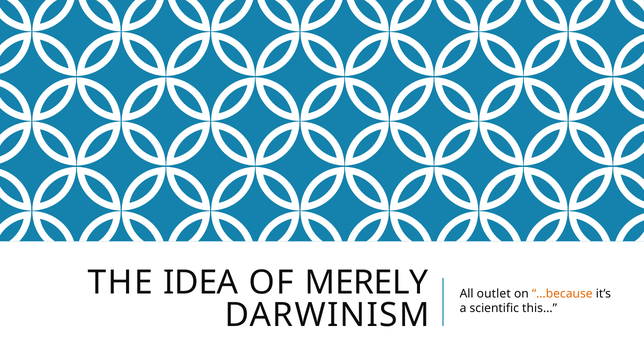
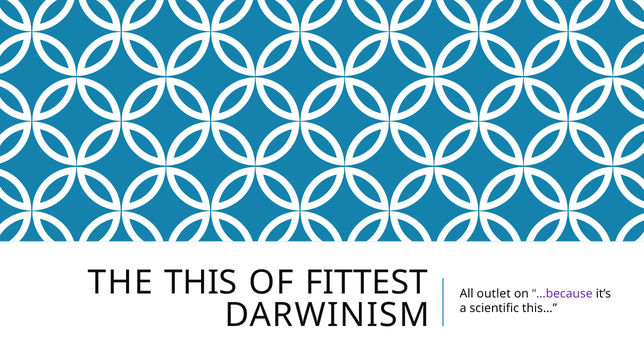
IDEA: IDEA -> THIS (201, 283)
MERELY: MERELY -> FITTEST (366, 283)
…because colour: orange -> purple (562, 294)
